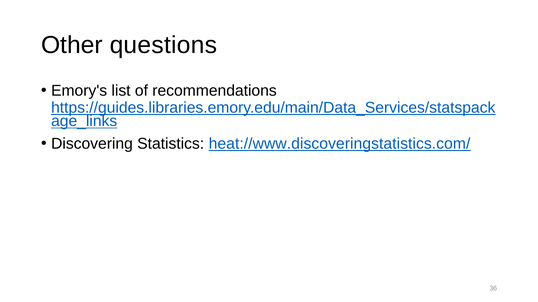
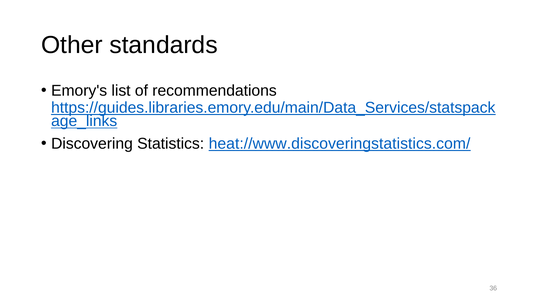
questions: questions -> standards (164, 45)
